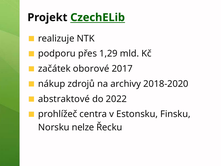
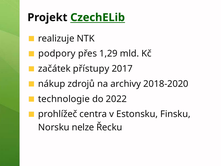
podporu: podporu -> podpory (57, 54)
oborové: oborové -> přístupy (91, 69)
abstraktové: abstraktové -> technologie (64, 99)
